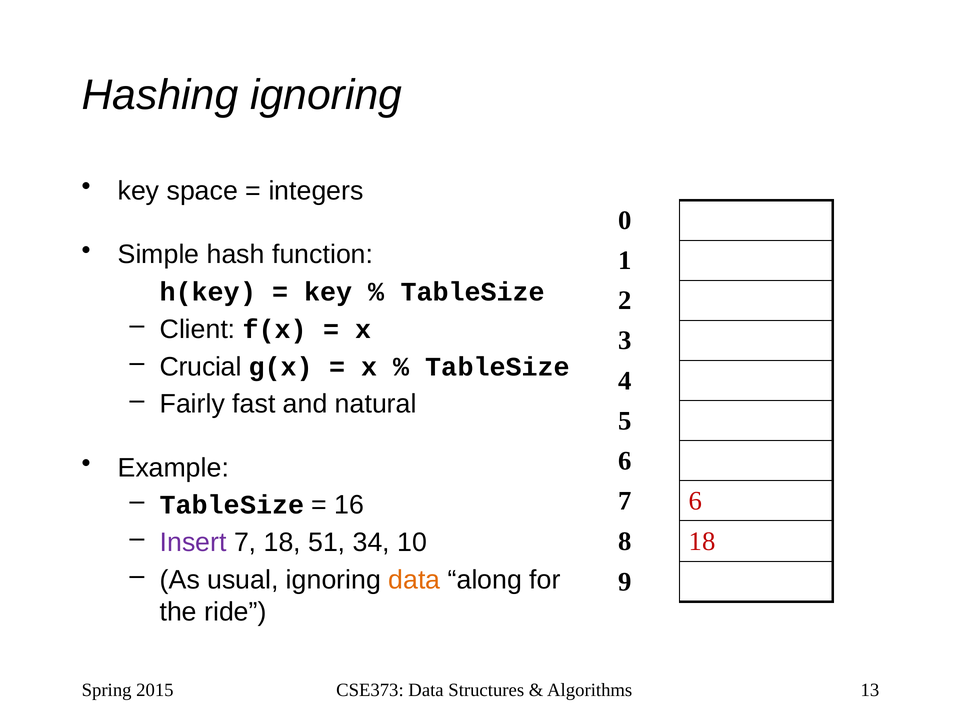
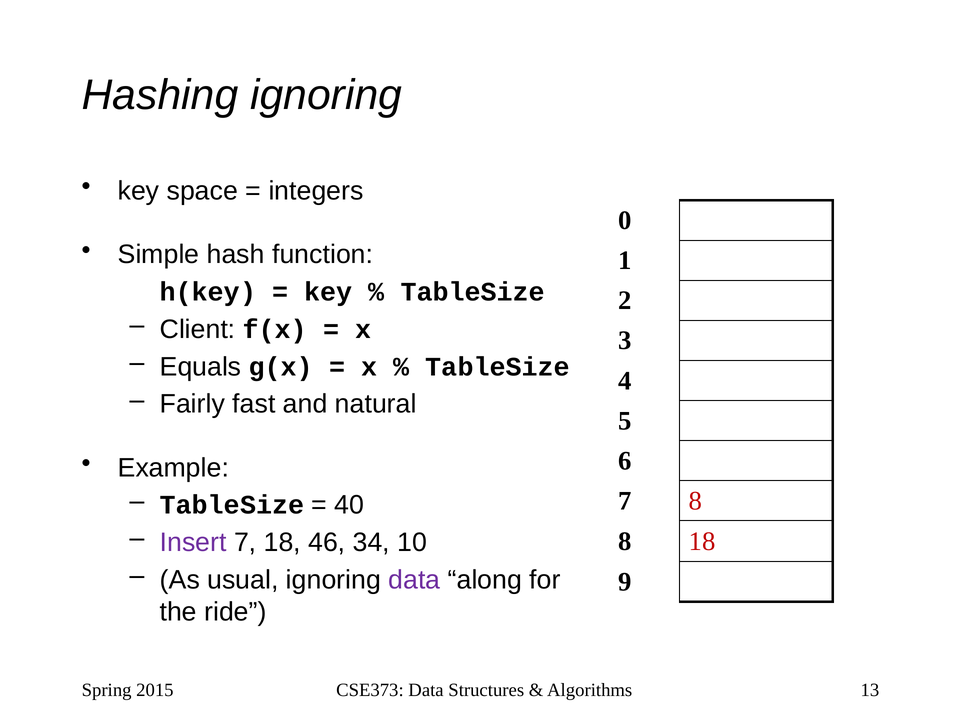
Crucial: Crucial -> Equals (201, 367)
7 6: 6 -> 8 (696, 501)
16: 16 -> 40 (349, 505)
51: 51 -> 46 (327, 542)
data colour: orange -> purple (414, 580)
